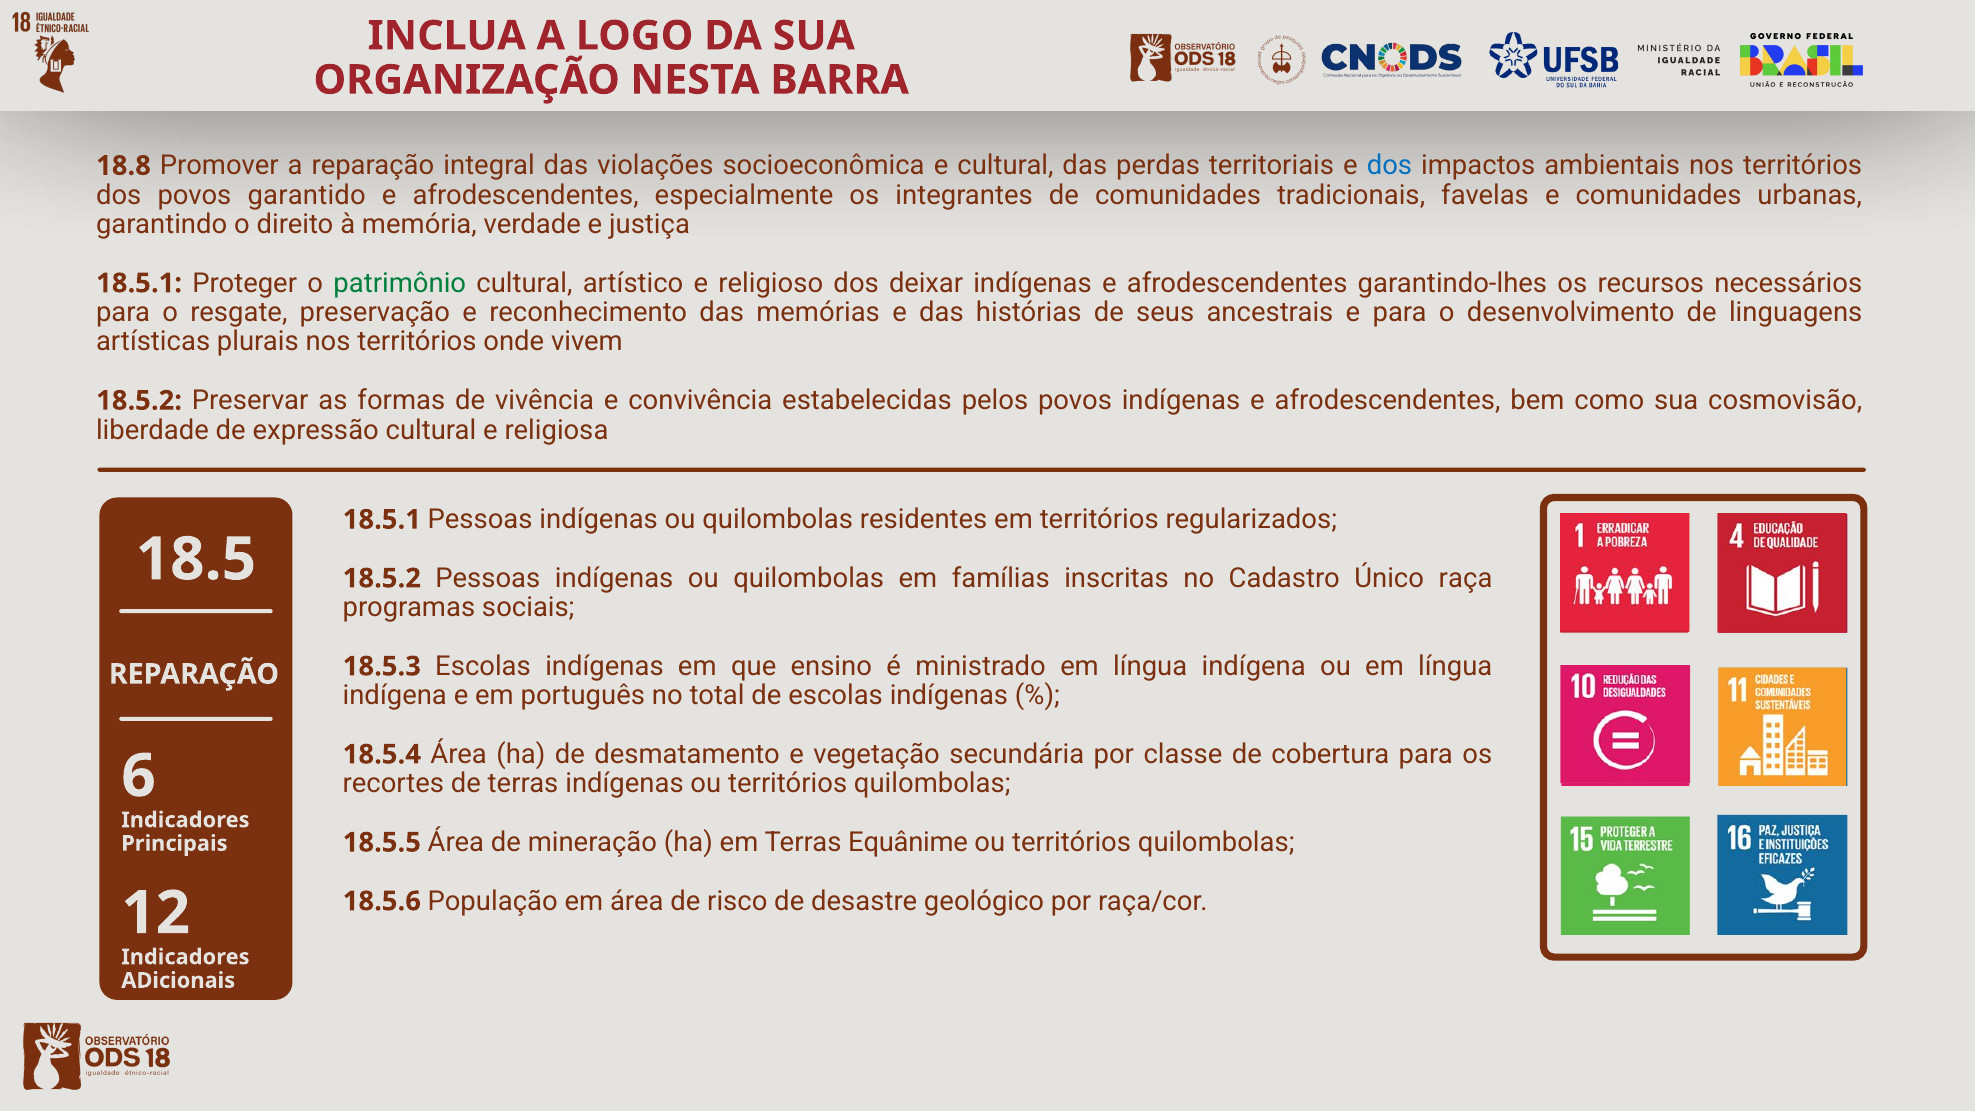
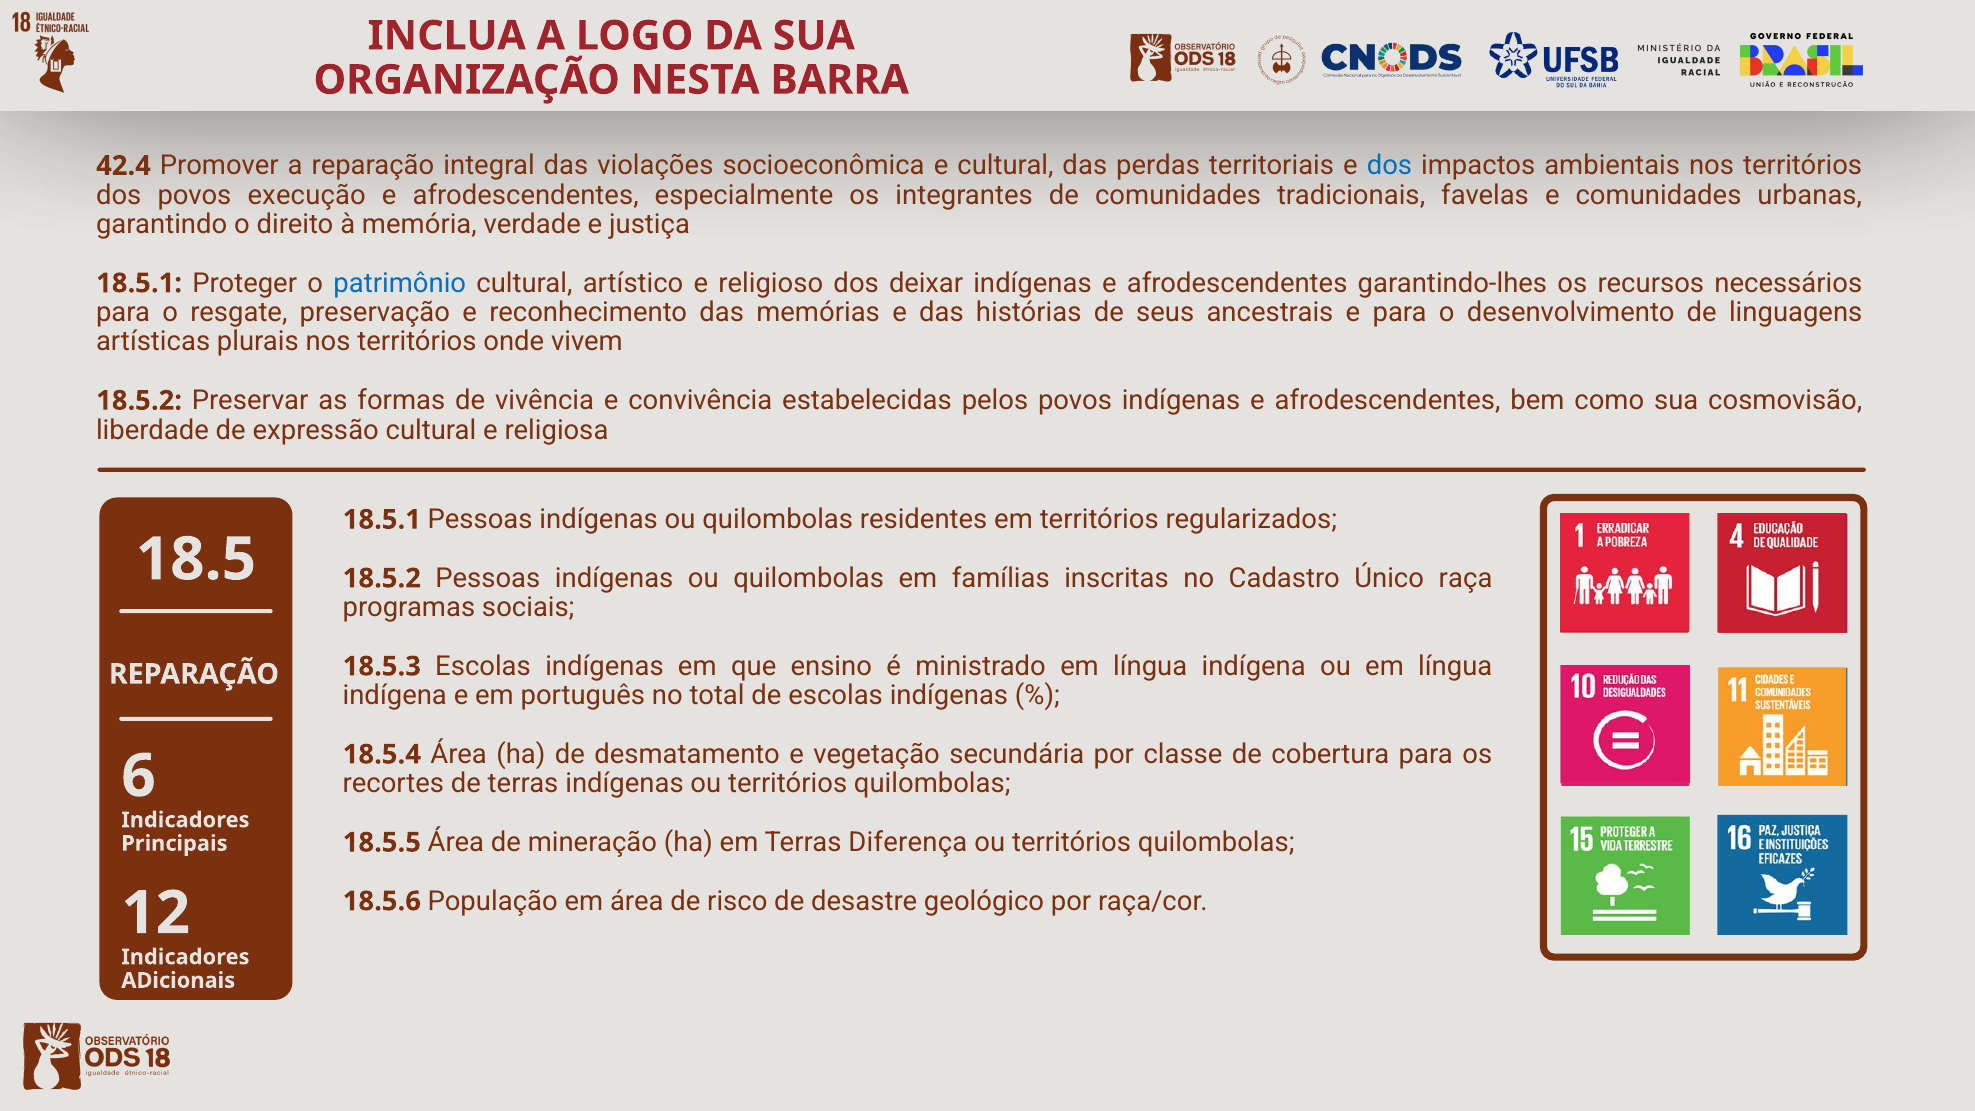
18.8: 18.8 -> 42.4 (124, 166)
garantido: garantido -> execução (307, 195)
patrimônio colour: green -> blue (400, 283)
Equânime: Equânime -> Diferença (908, 842)
